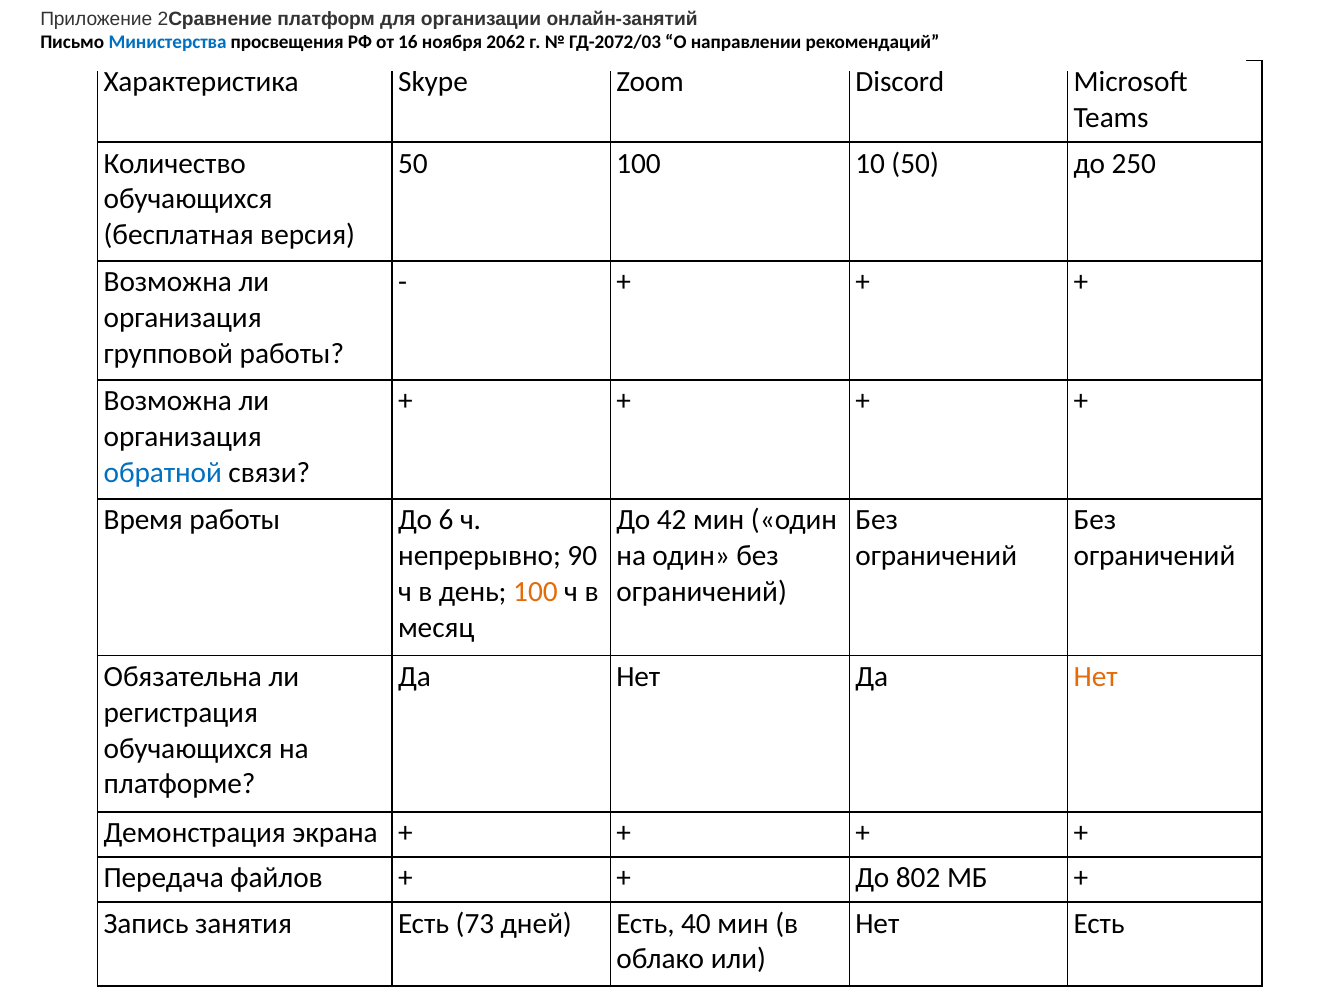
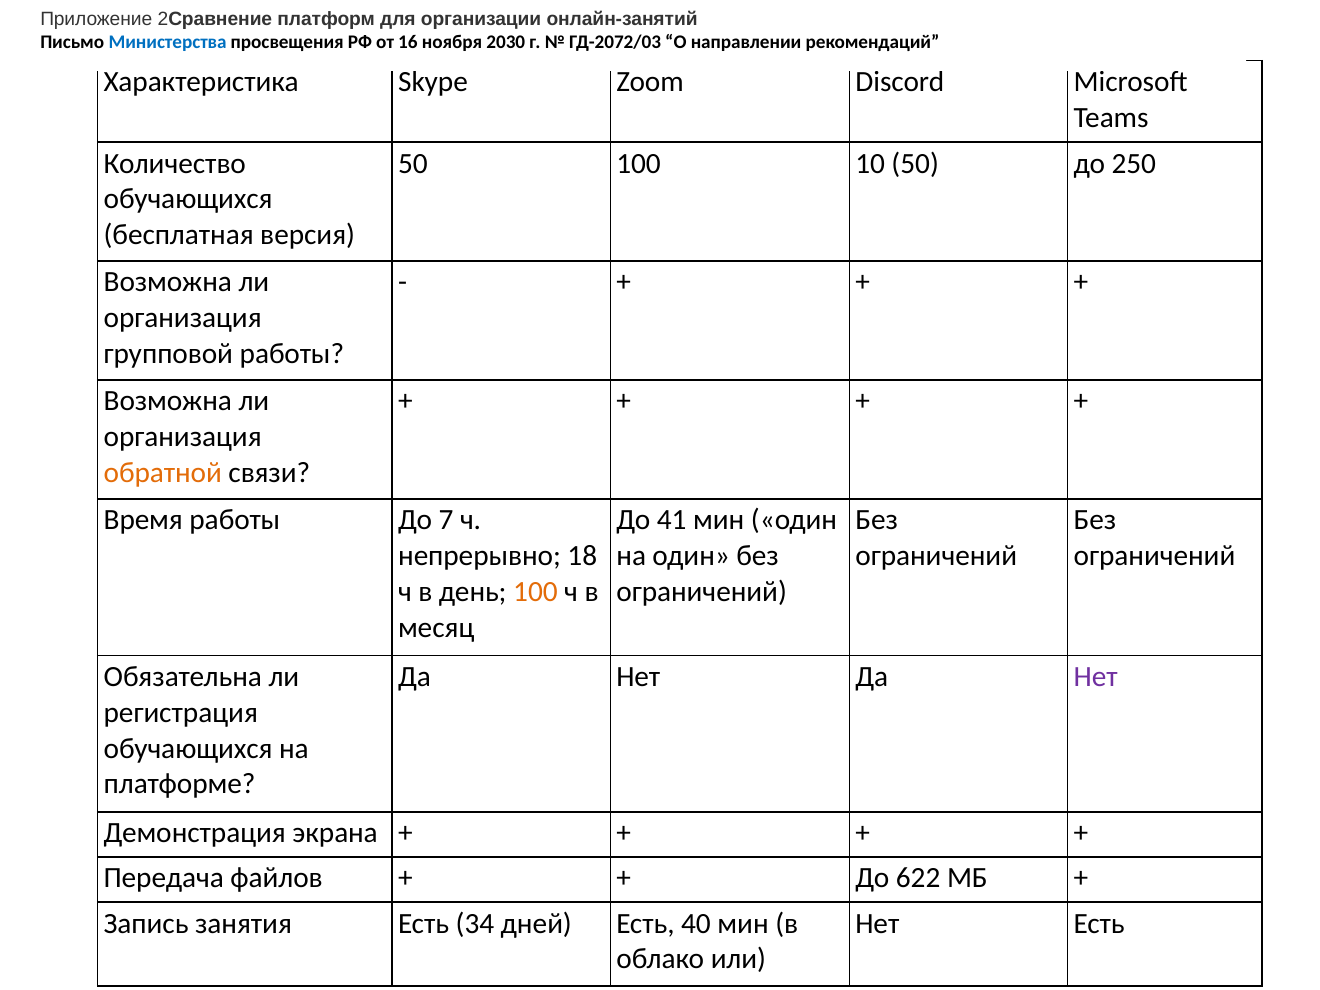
2062: 2062 -> 2030 (506, 42)
обратной colour: blue -> orange (163, 473)
6: 6 -> 7 (446, 520)
42: 42 -> 41 (672, 520)
90: 90 -> 18 (582, 556)
Нет colour: orange -> purple (1096, 677)
802: 802 -> 622 (918, 878)
73: 73 -> 34 (475, 923)
